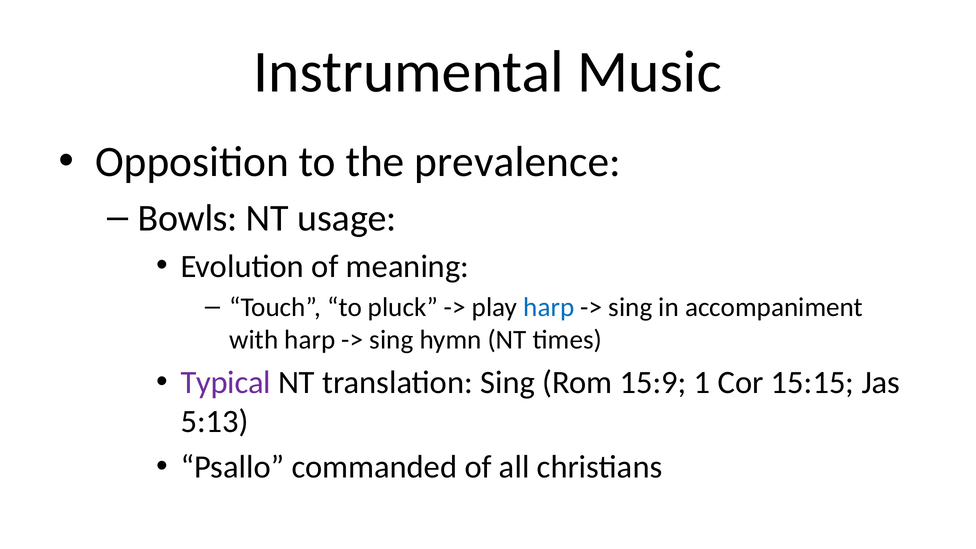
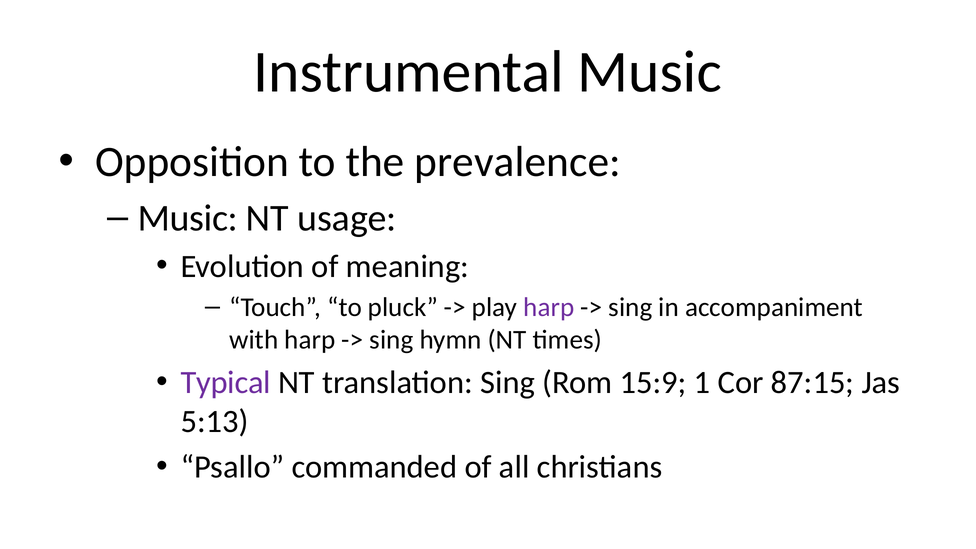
Bowls: Bowls -> Music (188, 218)
harp colour: blue -> purple (549, 307)
15:15: 15:15 -> 87:15 (813, 383)
